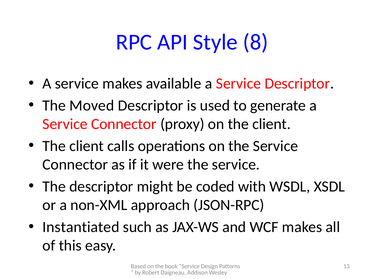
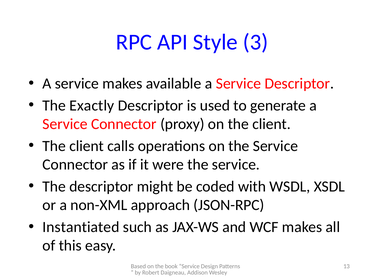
8: 8 -> 3 (256, 42)
Moved: Moved -> Exactly (92, 105)
